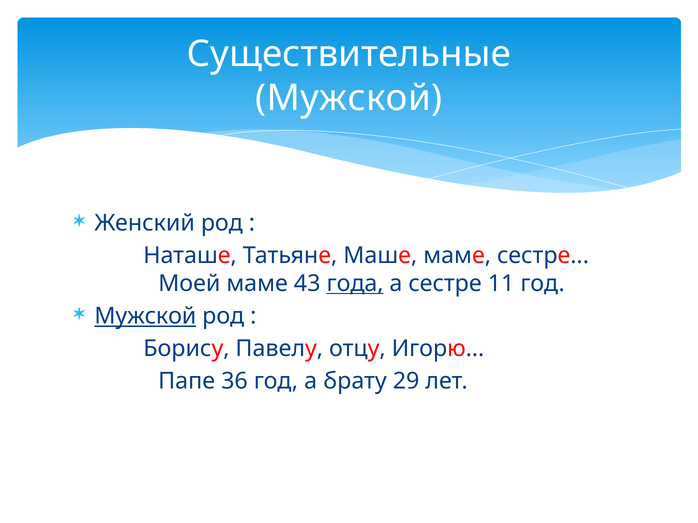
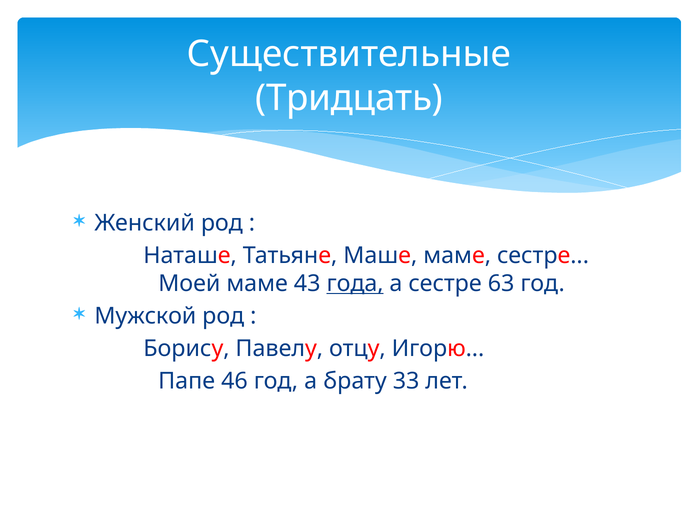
Мужской: Мужской -> Тридцать (349, 98)
11: 11 -> 63 (501, 284)
Мужской underline: present -> none (145, 316)
36: 36 -> 46 (234, 381)
29: 29 -> 33 (406, 381)
